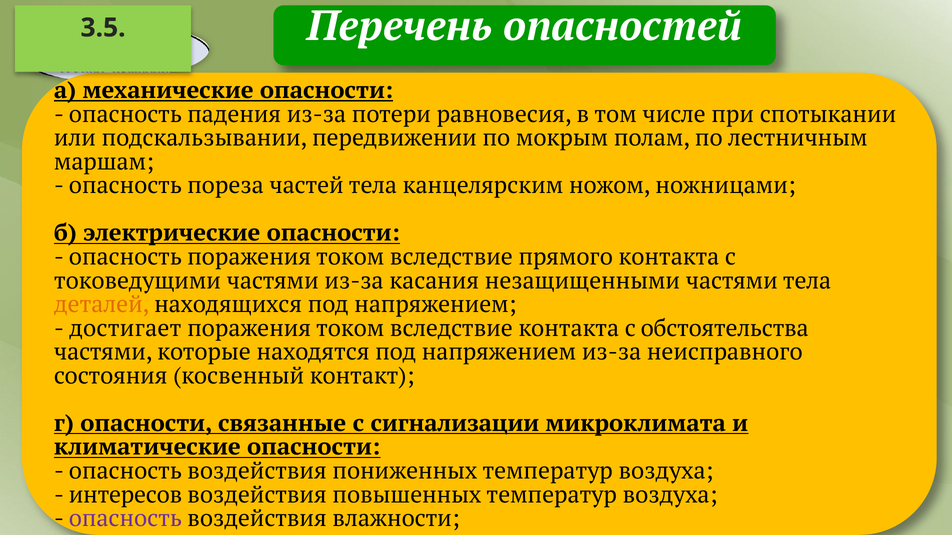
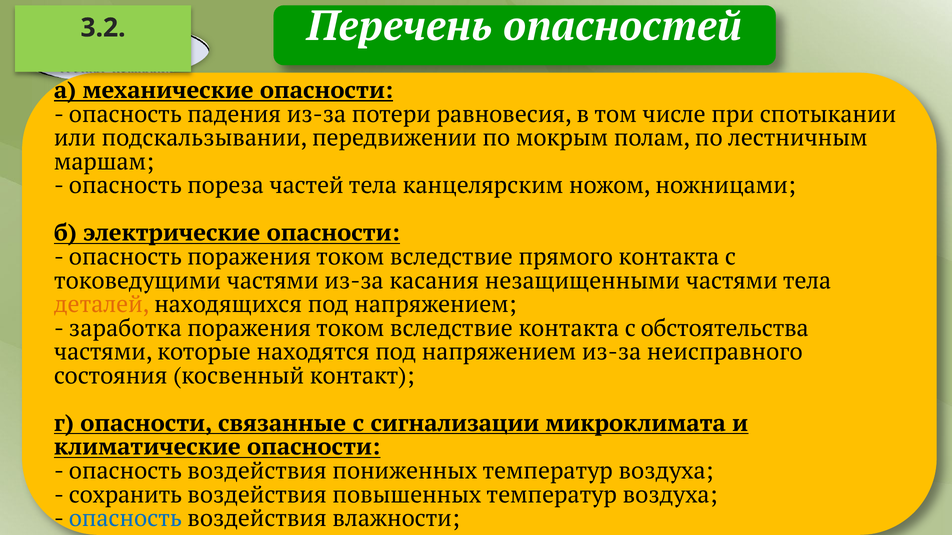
3.5: 3.5 -> 3.2 (103, 28)
достигает: достигает -> заработка (125, 329)
интересов: интересов -> сохранить (126, 495)
опасность colour: purple -> blue (125, 519)
